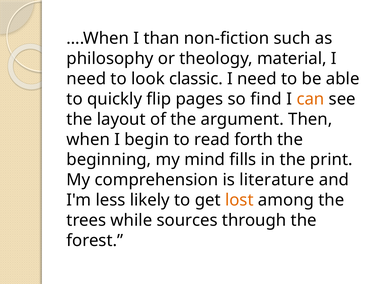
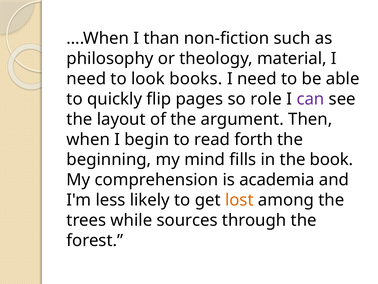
classic: classic -> books (196, 79)
find: find -> role (266, 99)
can colour: orange -> purple (310, 99)
print: print -> book (331, 159)
literature: literature -> academia (277, 180)
